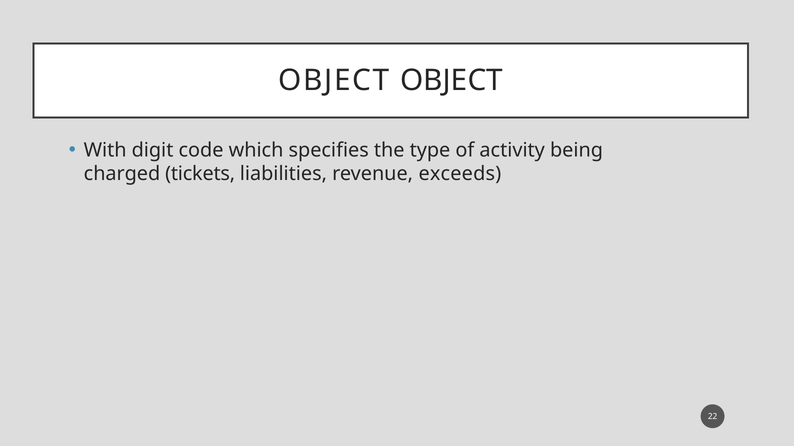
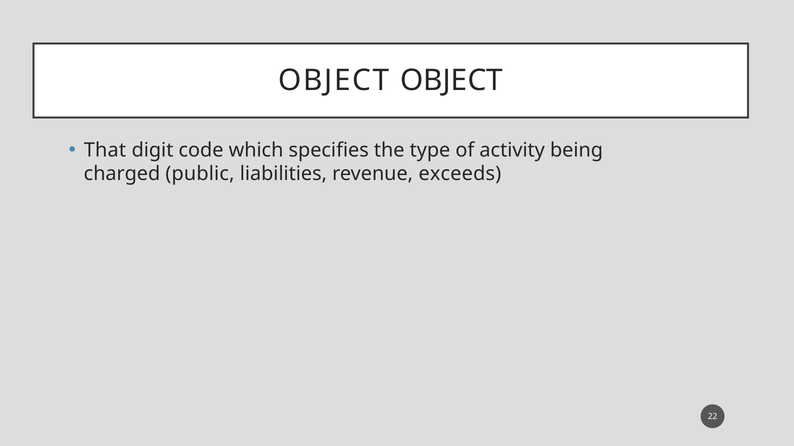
With: With -> That (105, 150)
tickets: tickets -> public (200, 174)
